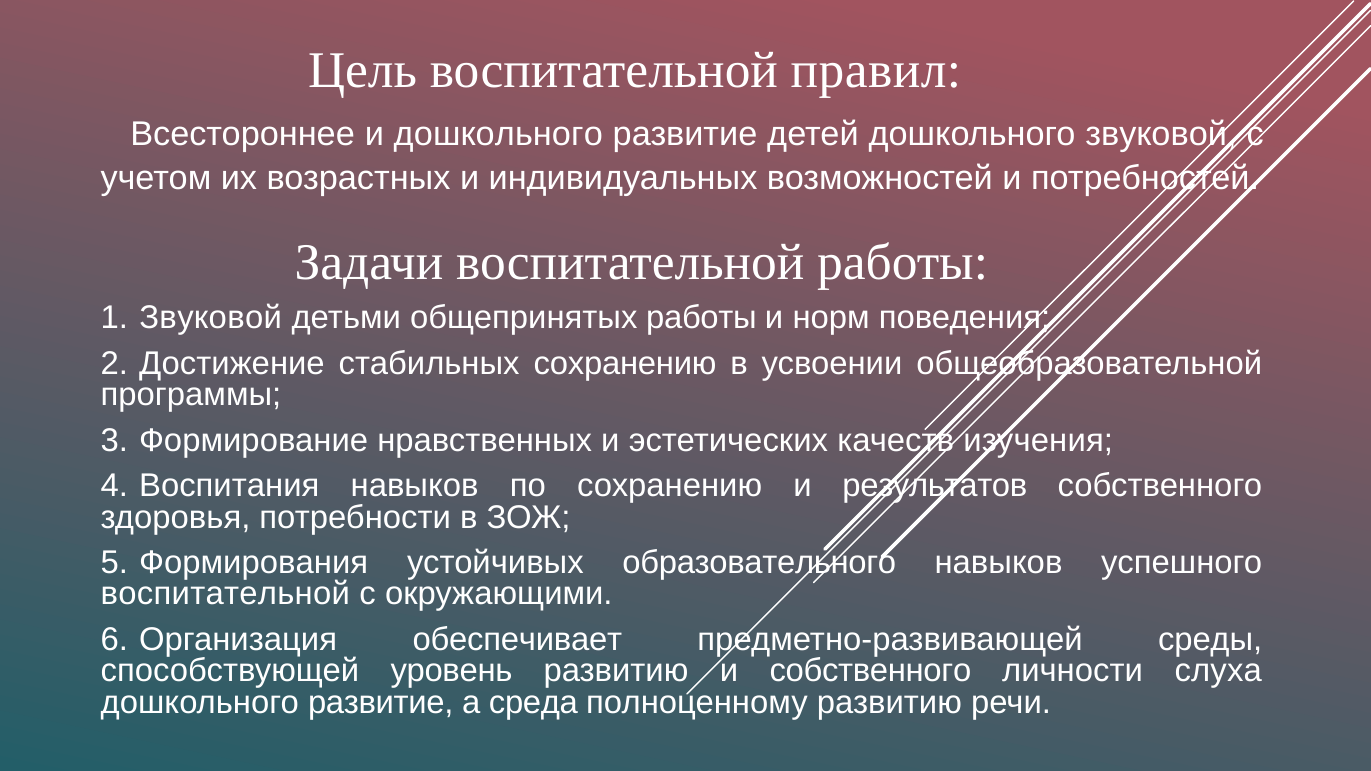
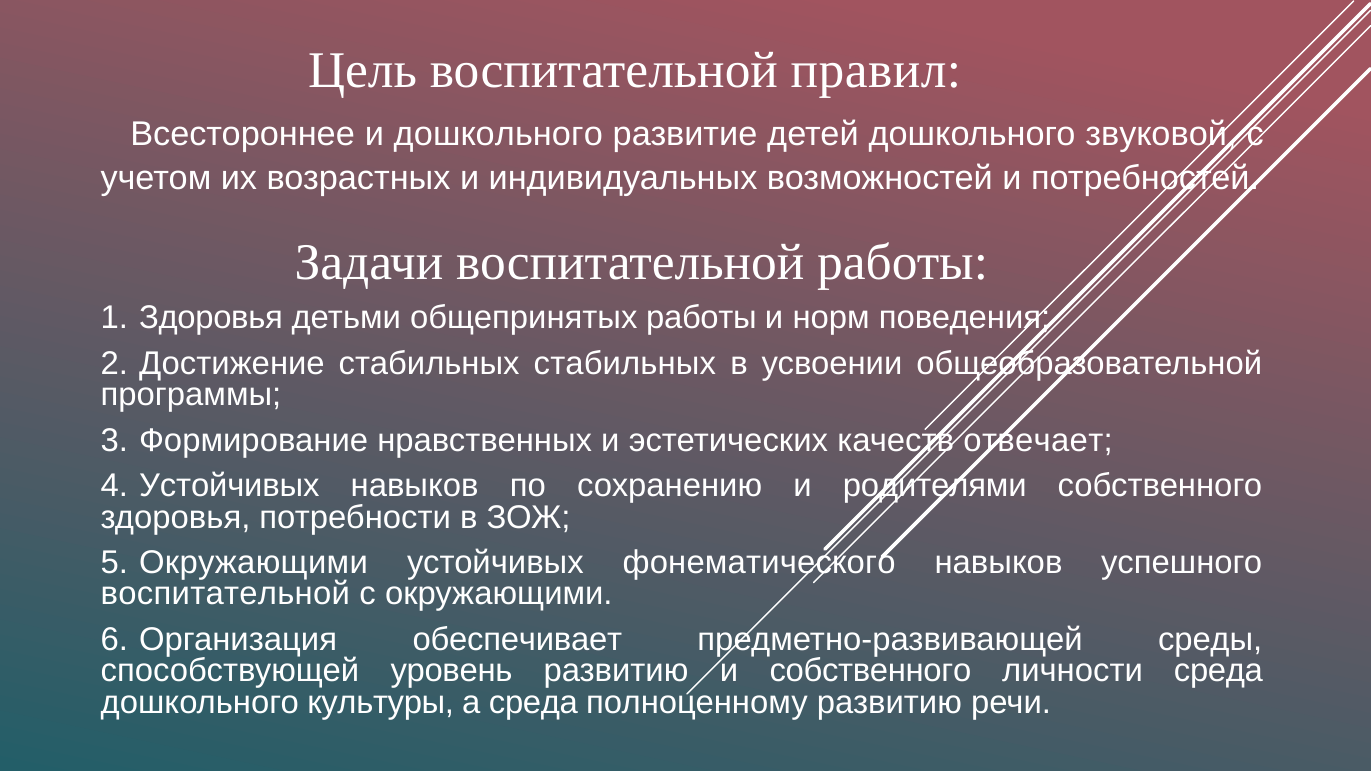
1 Звуковой: Звуковой -> Здоровья (211, 318)
стабильных сохранению: сохранению -> стабильных (625, 364)
изучения: изучения -> отвечает (1038, 440)
4 Воспитания: Воспитания -> Устойчивых (229, 486)
результатов: результатов -> родителями (935, 486)
5 Формирования: Формирования -> Окружающими (253, 563)
образовательного: образовательного -> фонематического (759, 563)
личности слуха: слуха -> среда (1218, 671)
развитие: развитие -> культуры (381, 703)
